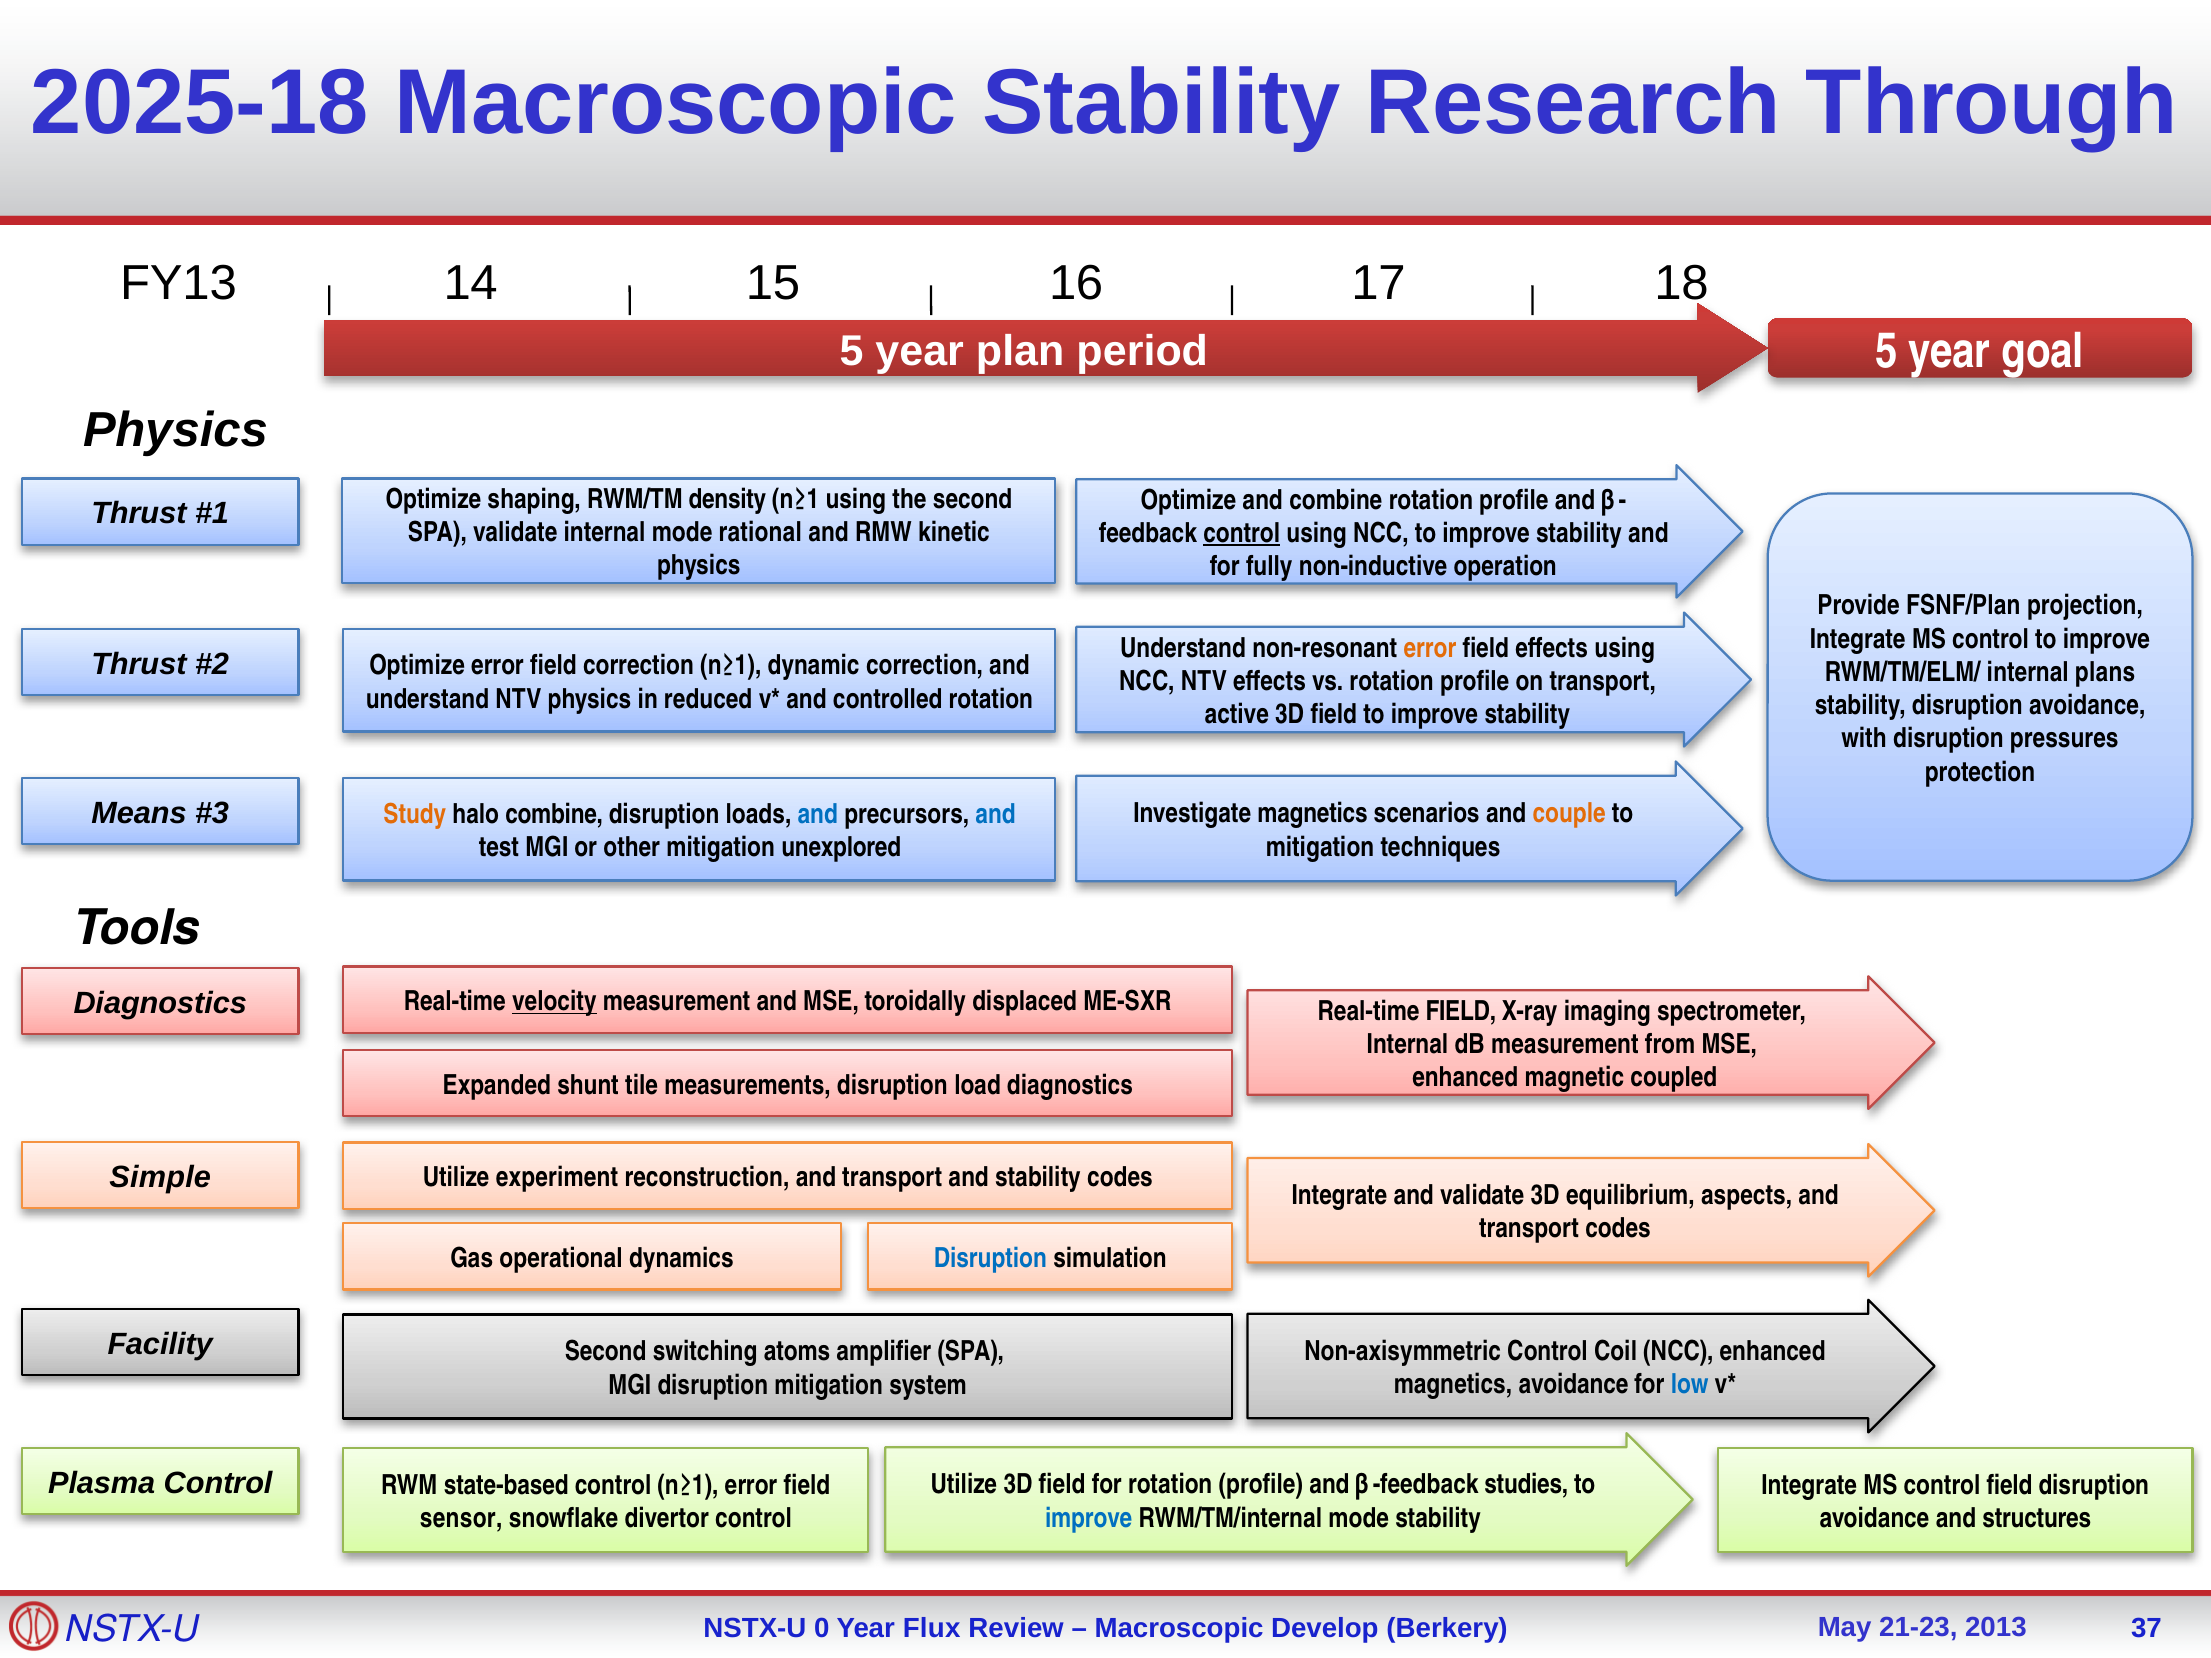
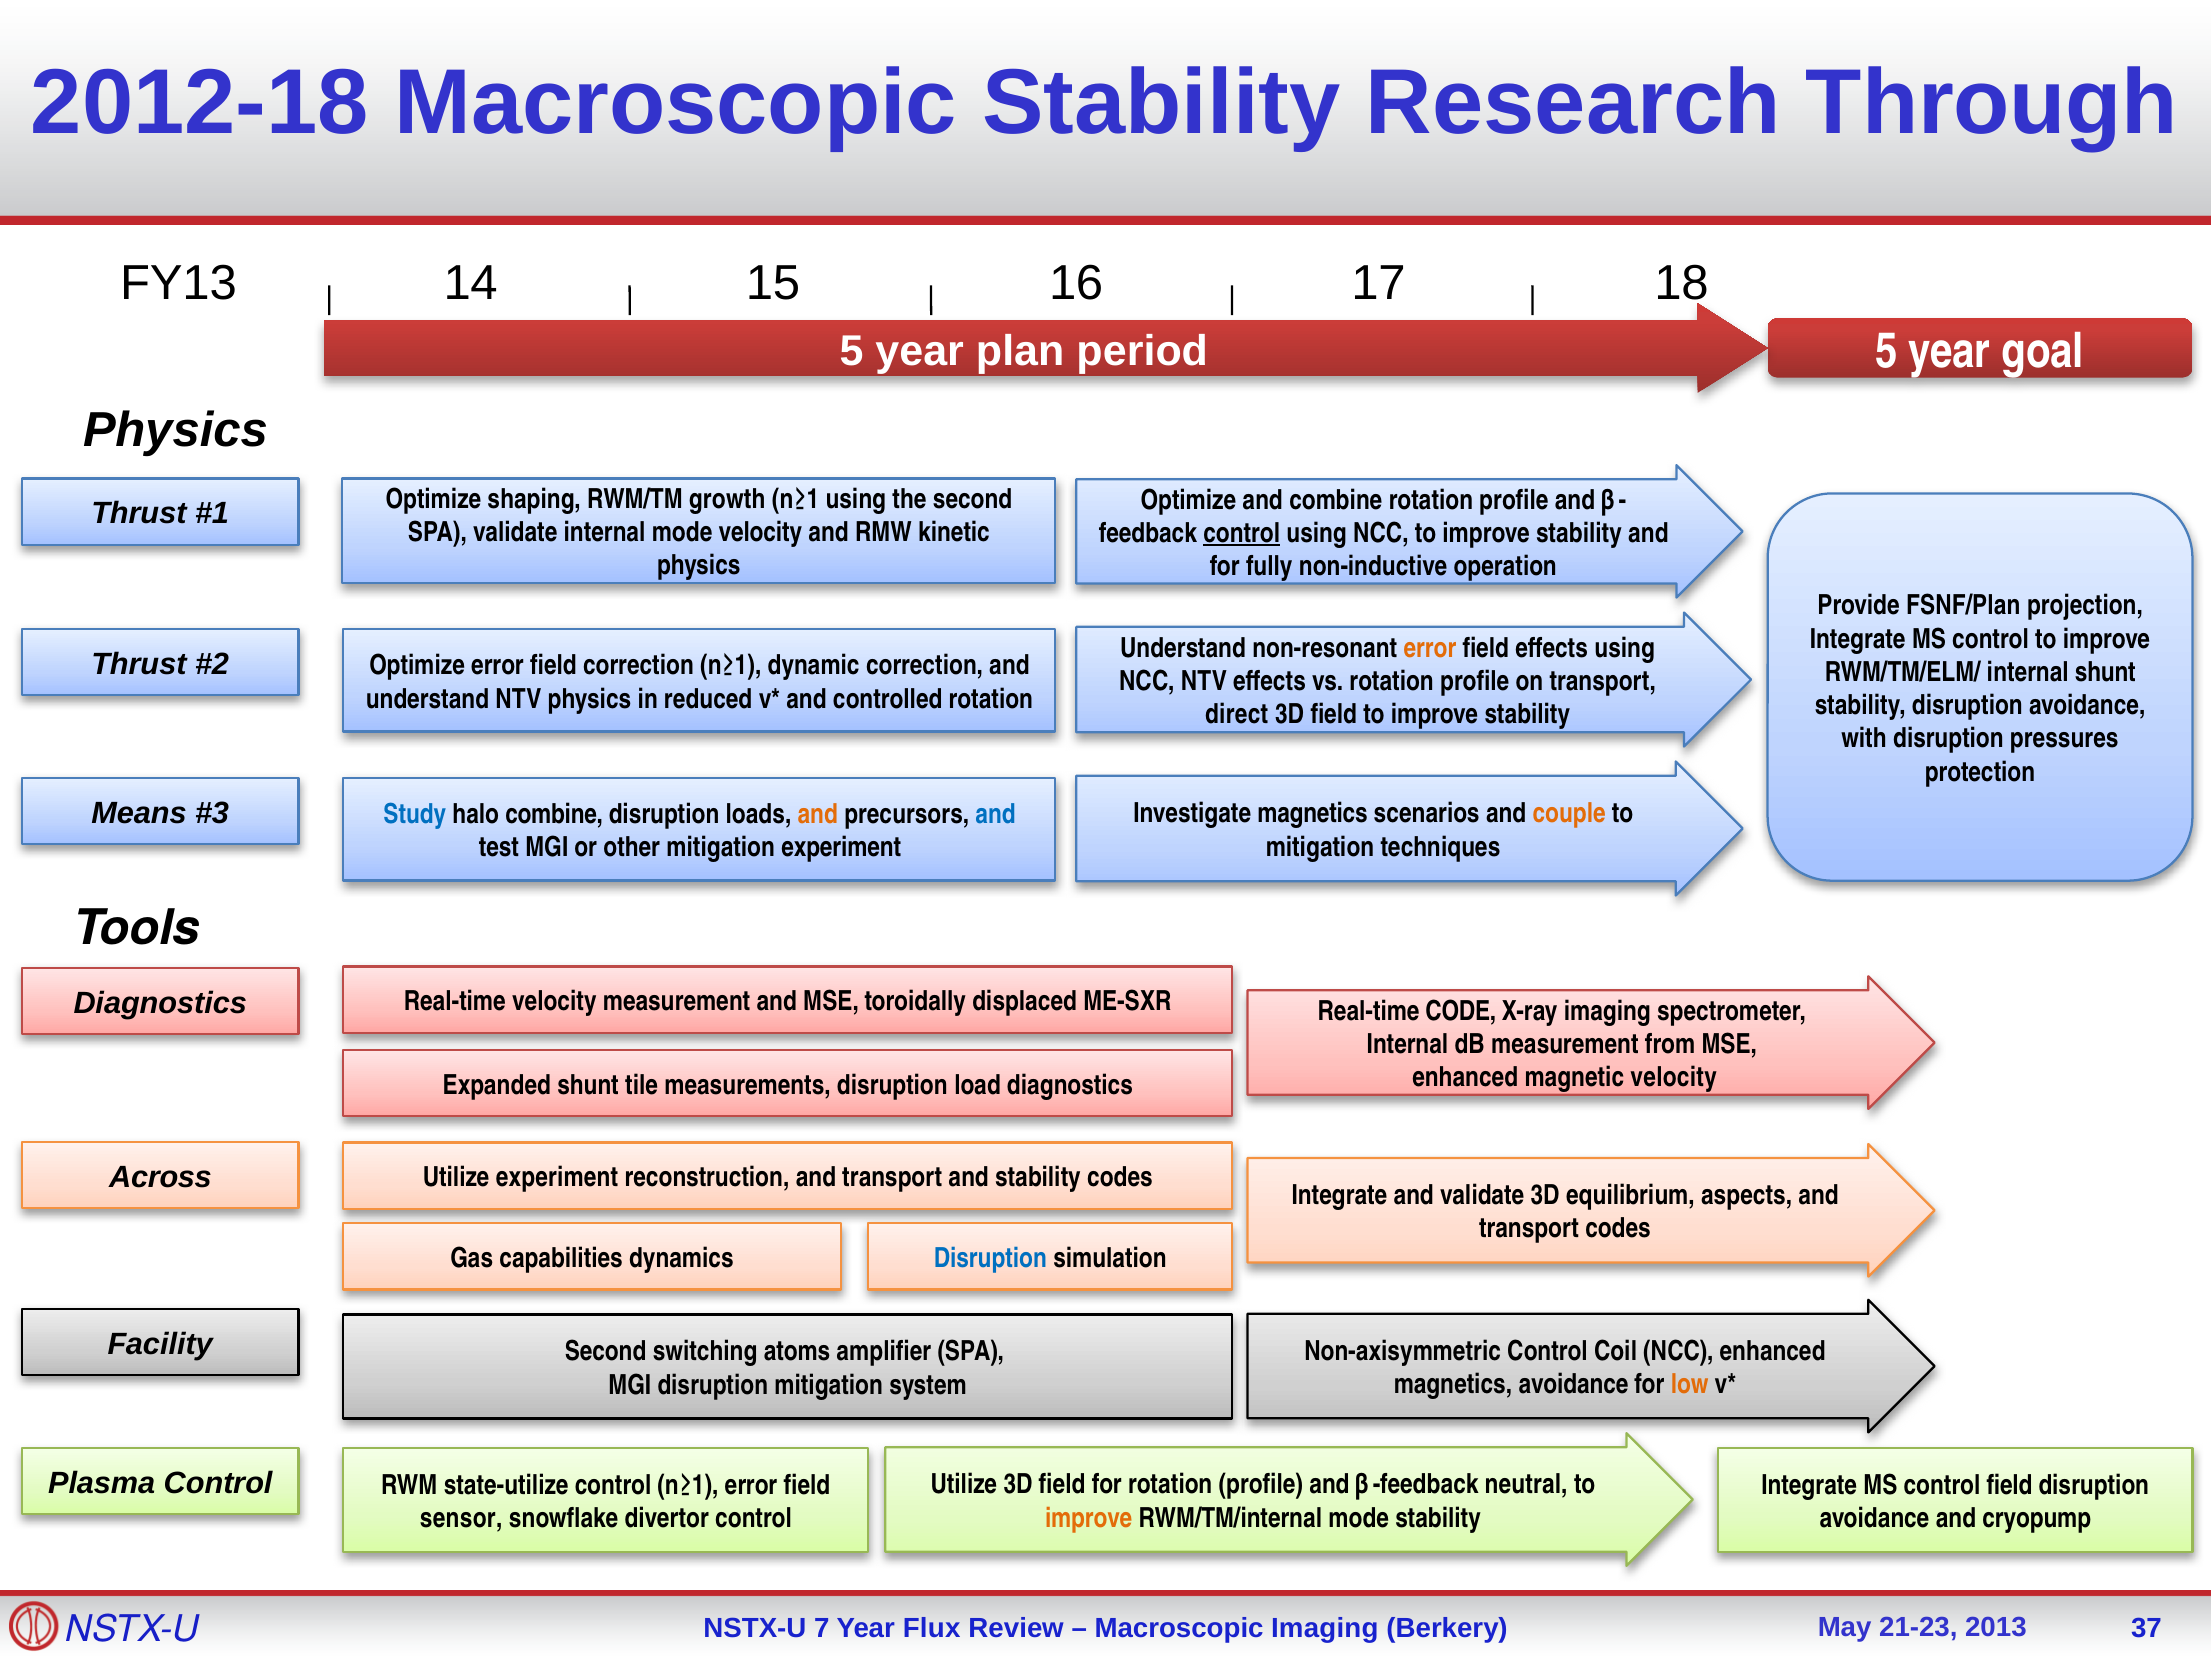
2025-18: 2025-18 -> 2012-18 (200, 103)
density: density -> growth (727, 499)
mode rational: rational -> velocity (760, 533)
internal plans: plans -> shunt (2105, 672)
active: active -> direct (1237, 715)
Study colour: orange -> blue (415, 815)
and colour: blue -> orange (818, 815)
mitigation unexplored: unexplored -> experiment (841, 848)
velocity underline: present -> none (554, 1002)
Real-time FIELD: FIELD -> CODE (1461, 1011)
magnetic coupled: coupled -> velocity (1674, 1078)
Simple: Simple -> Across (161, 1178)
operational: operational -> capabilities (561, 1258)
low colour: blue -> orange (1690, 1385)
studies: studies -> neutral (1526, 1485)
state-based: state-based -> state-utilize (506, 1486)
improve colour: blue -> orange (1089, 1518)
structures: structures -> cryopump (2037, 1519)
0: 0 -> 7 (822, 1629)
Macroscopic Develop: Develop -> Imaging (1325, 1629)
